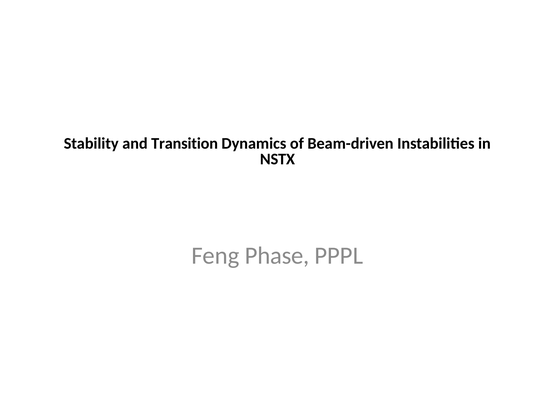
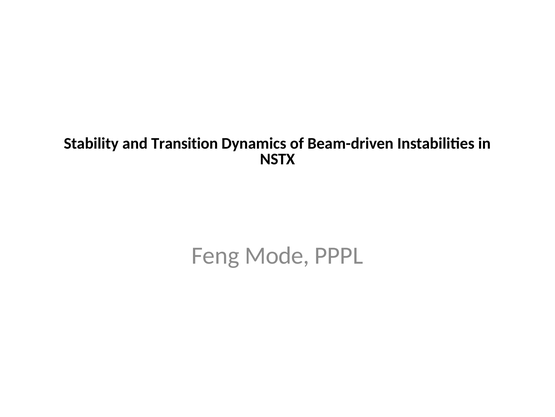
Phase: Phase -> Mode (277, 255)
